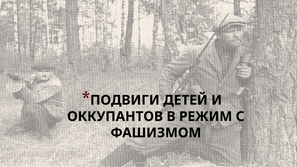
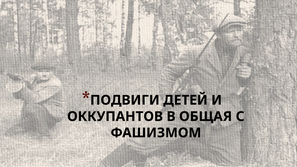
РЕЖИМ: РЕЖИМ -> ОБЩАЯ (206, 117)
